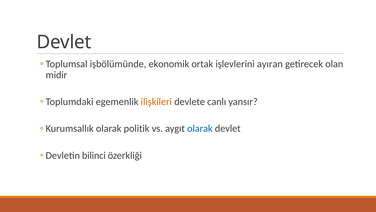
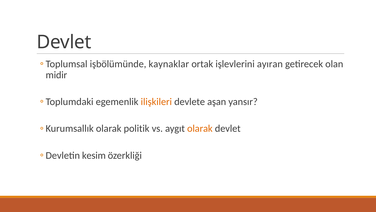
ekonomik: ekonomik -> kaynaklar (169, 64)
canlı: canlı -> aşan (217, 102)
olarak colour: blue -> orange (200, 128)
bilinci: bilinci -> kesim (94, 155)
